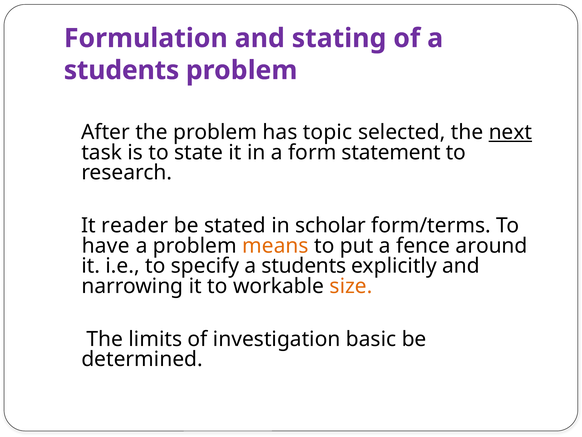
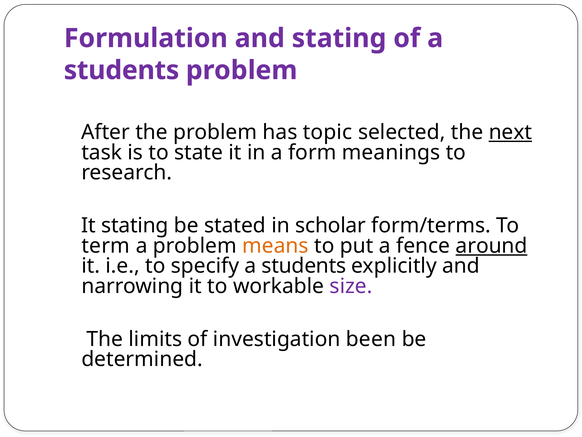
statement: statement -> meanings (391, 152)
It reader: reader -> stating (135, 225)
have: have -> term (106, 246)
around underline: none -> present (492, 246)
size colour: orange -> purple (351, 286)
basic: basic -> been (371, 339)
